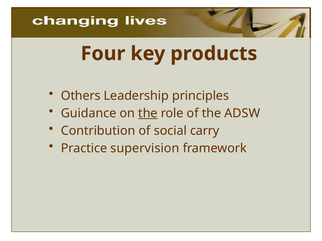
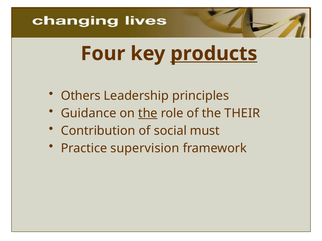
products underline: none -> present (214, 54)
ADSW: ADSW -> THEIR (242, 113)
carry: carry -> must (205, 131)
